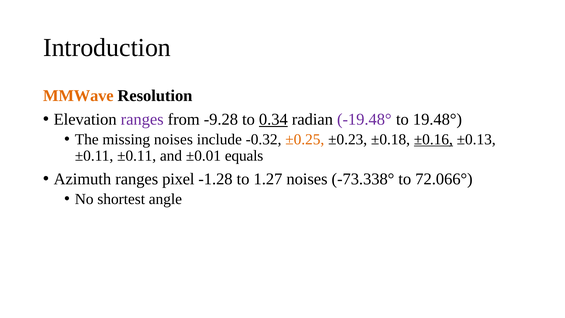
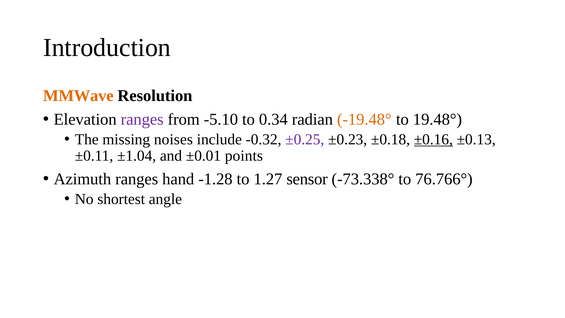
-9.28: -9.28 -> -5.10 (221, 119)
0.34 underline: present -> none (273, 119)
-19.48° colour: purple -> orange (364, 119)
±0.25 colour: orange -> purple (305, 139)
±0.11 ±0.11: ±0.11 -> ±1.04 (137, 156)
equals: equals -> points (244, 156)
pixel: pixel -> hand (178, 179)
1.27 noises: noises -> sensor (307, 179)
72.066°: 72.066° -> 76.766° (444, 179)
